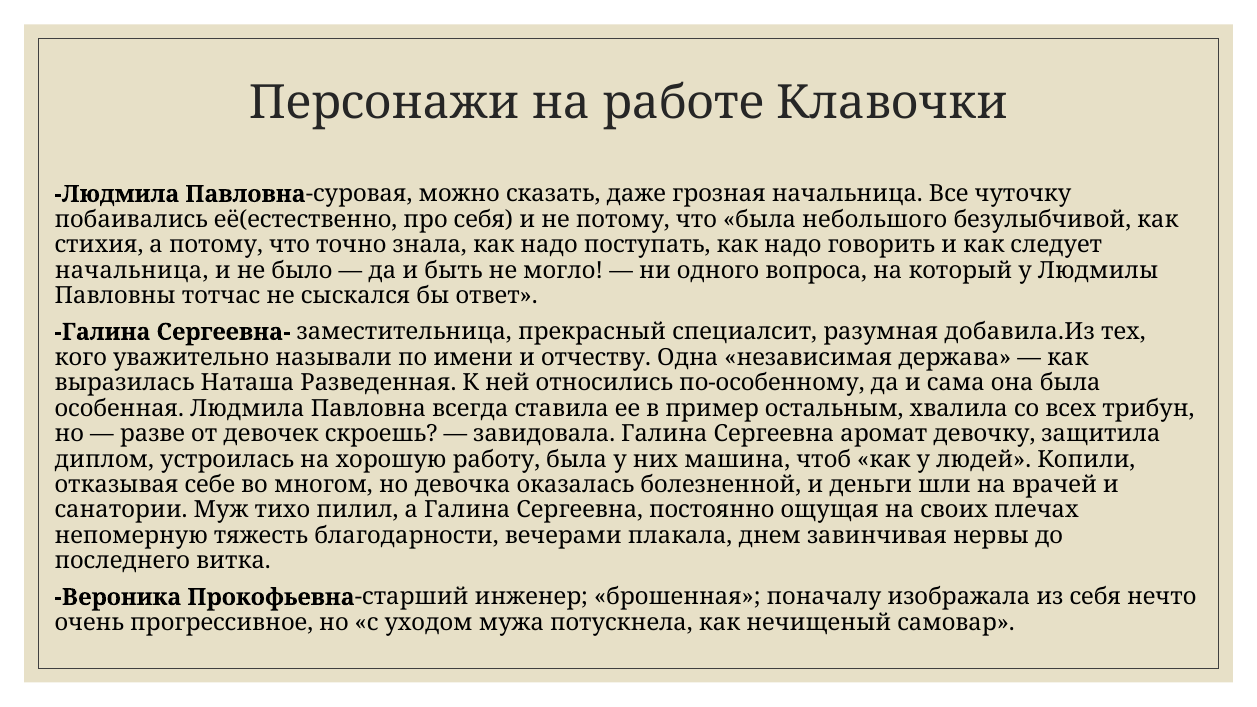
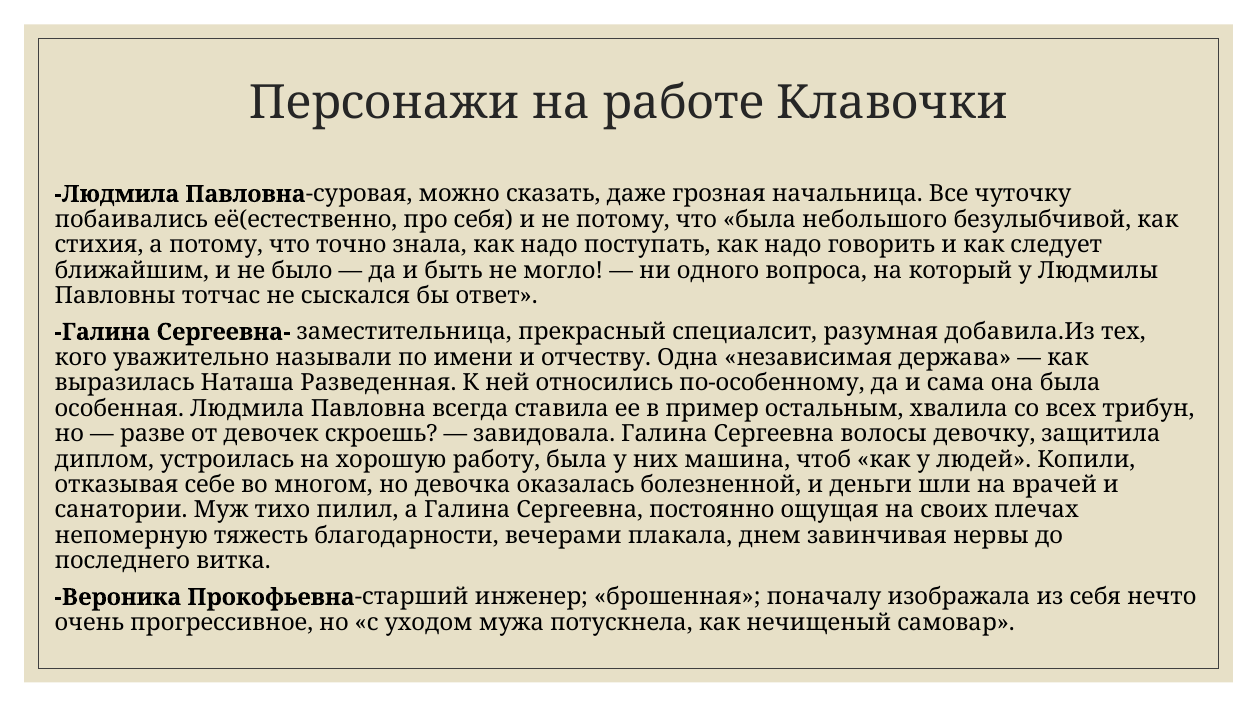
начальница: начальница -> ближайшим (132, 270)
аромат: аромат -> волосы (884, 434)
